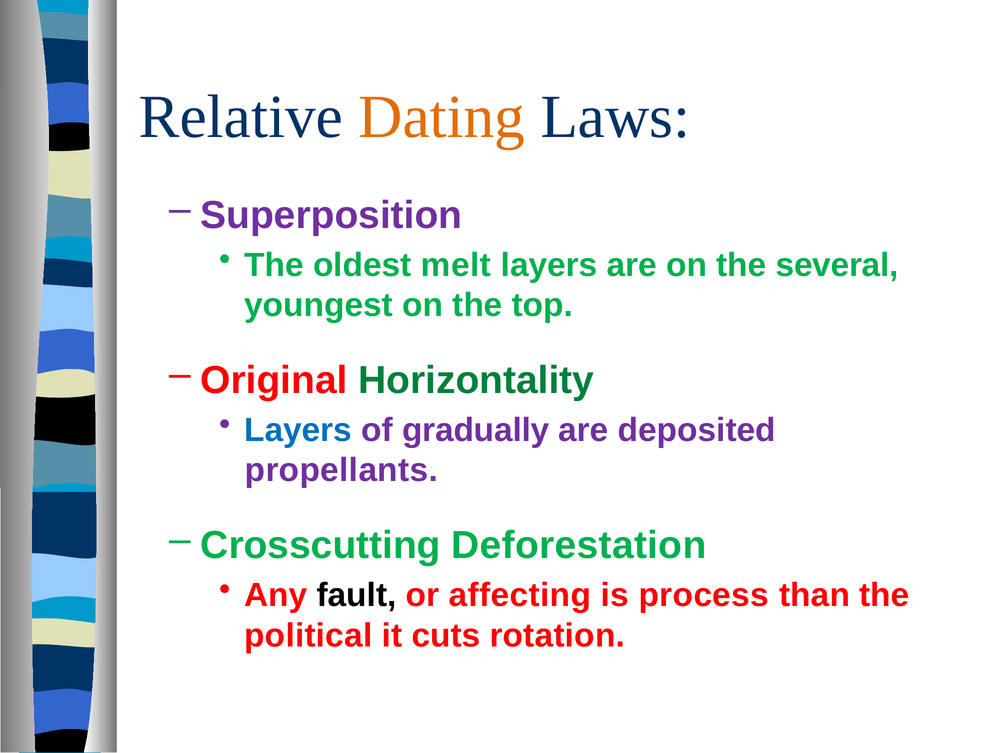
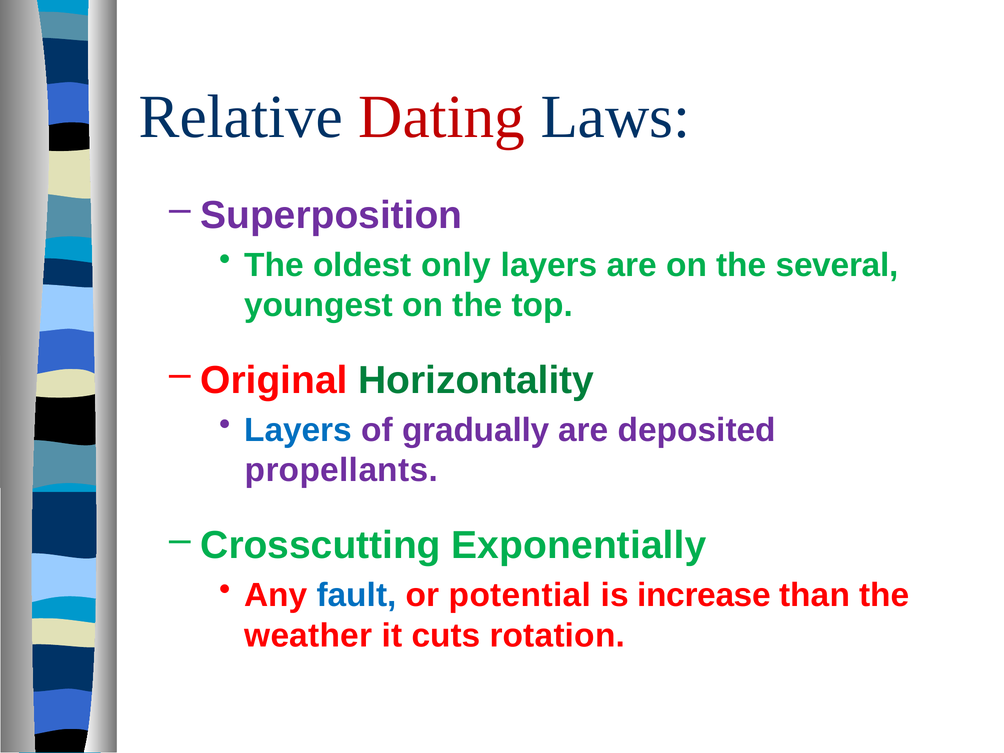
Dating colour: orange -> red (442, 117)
melt: melt -> only (456, 265)
Deforestation: Deforestation -> Exponentially (579, 546)
fault colour: black -> blue (357, 595)
affecting: affecting -> potential (520, 595)
process: process -> increase (704, 595)
political: political -> weather (308, 636)
